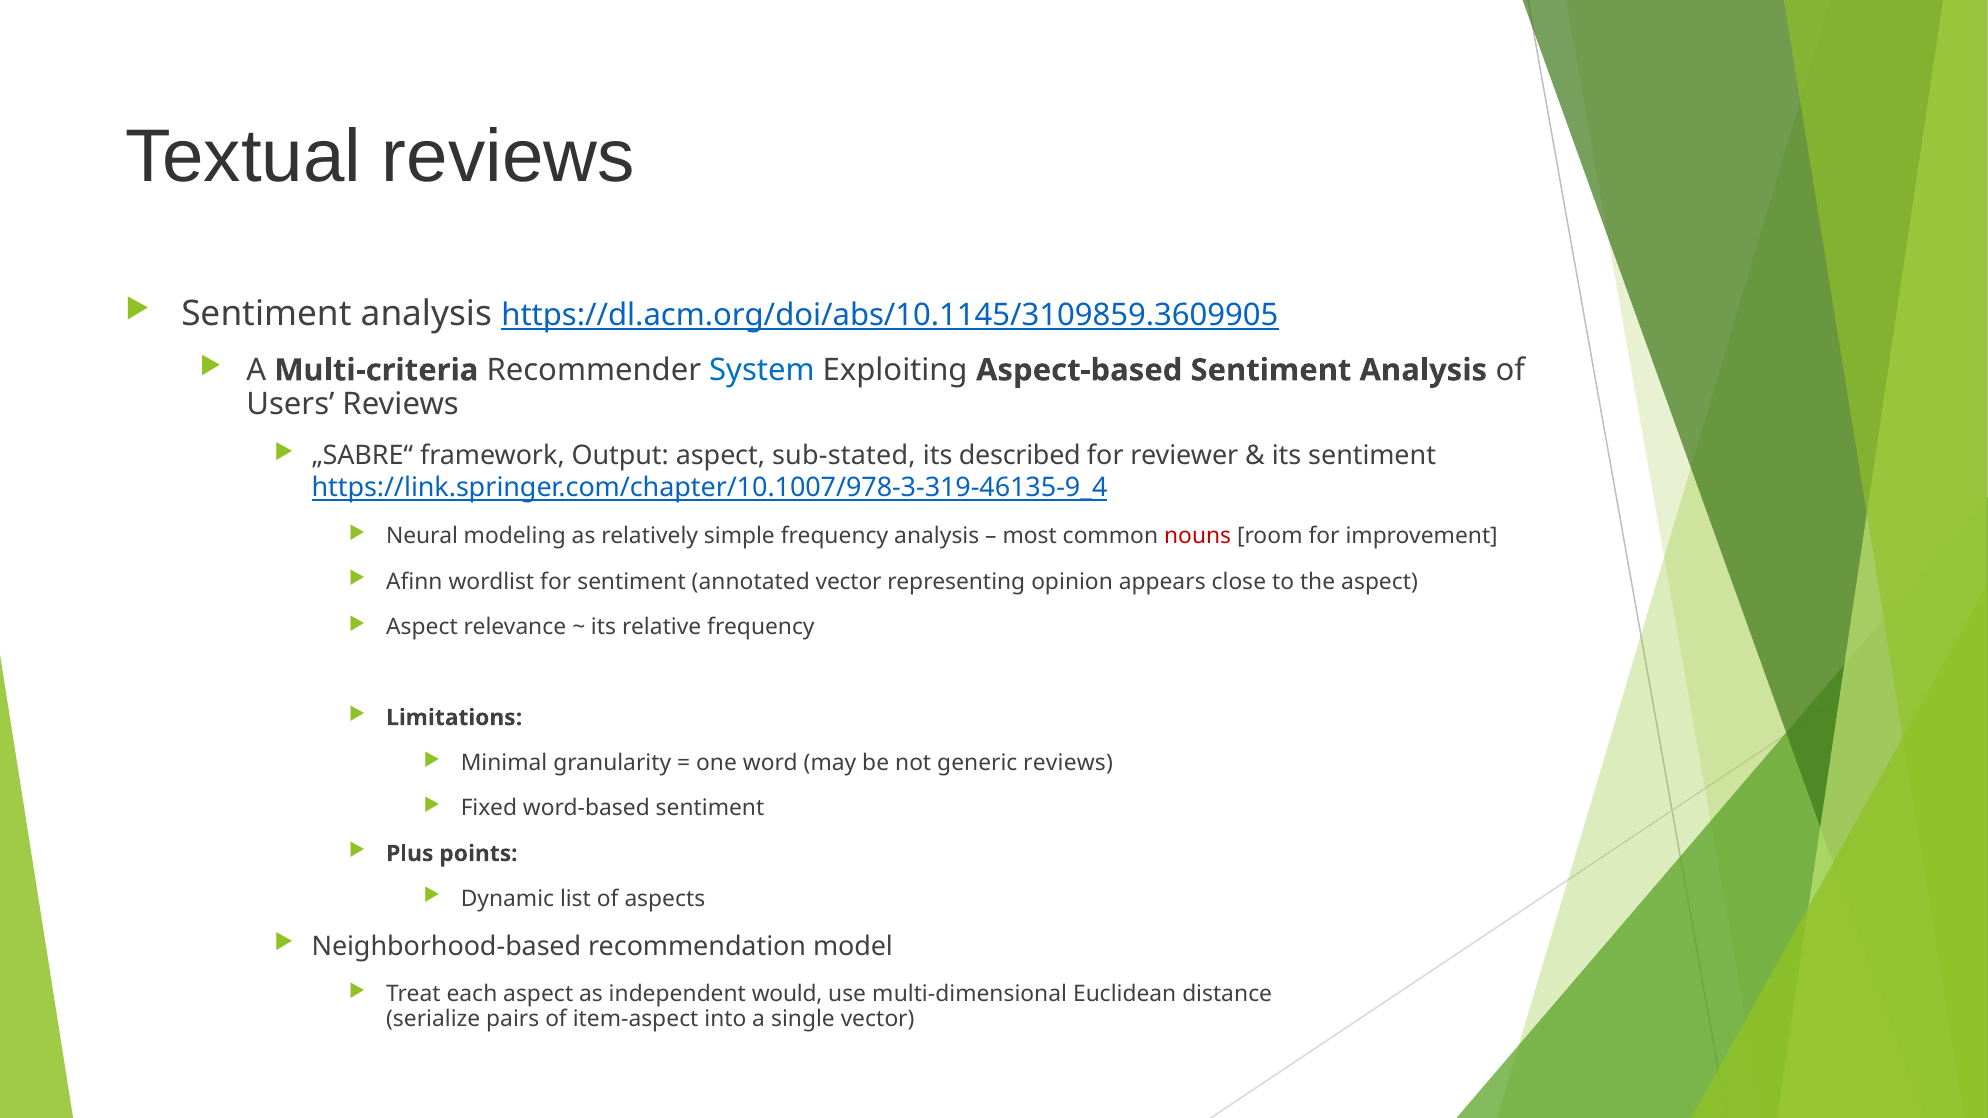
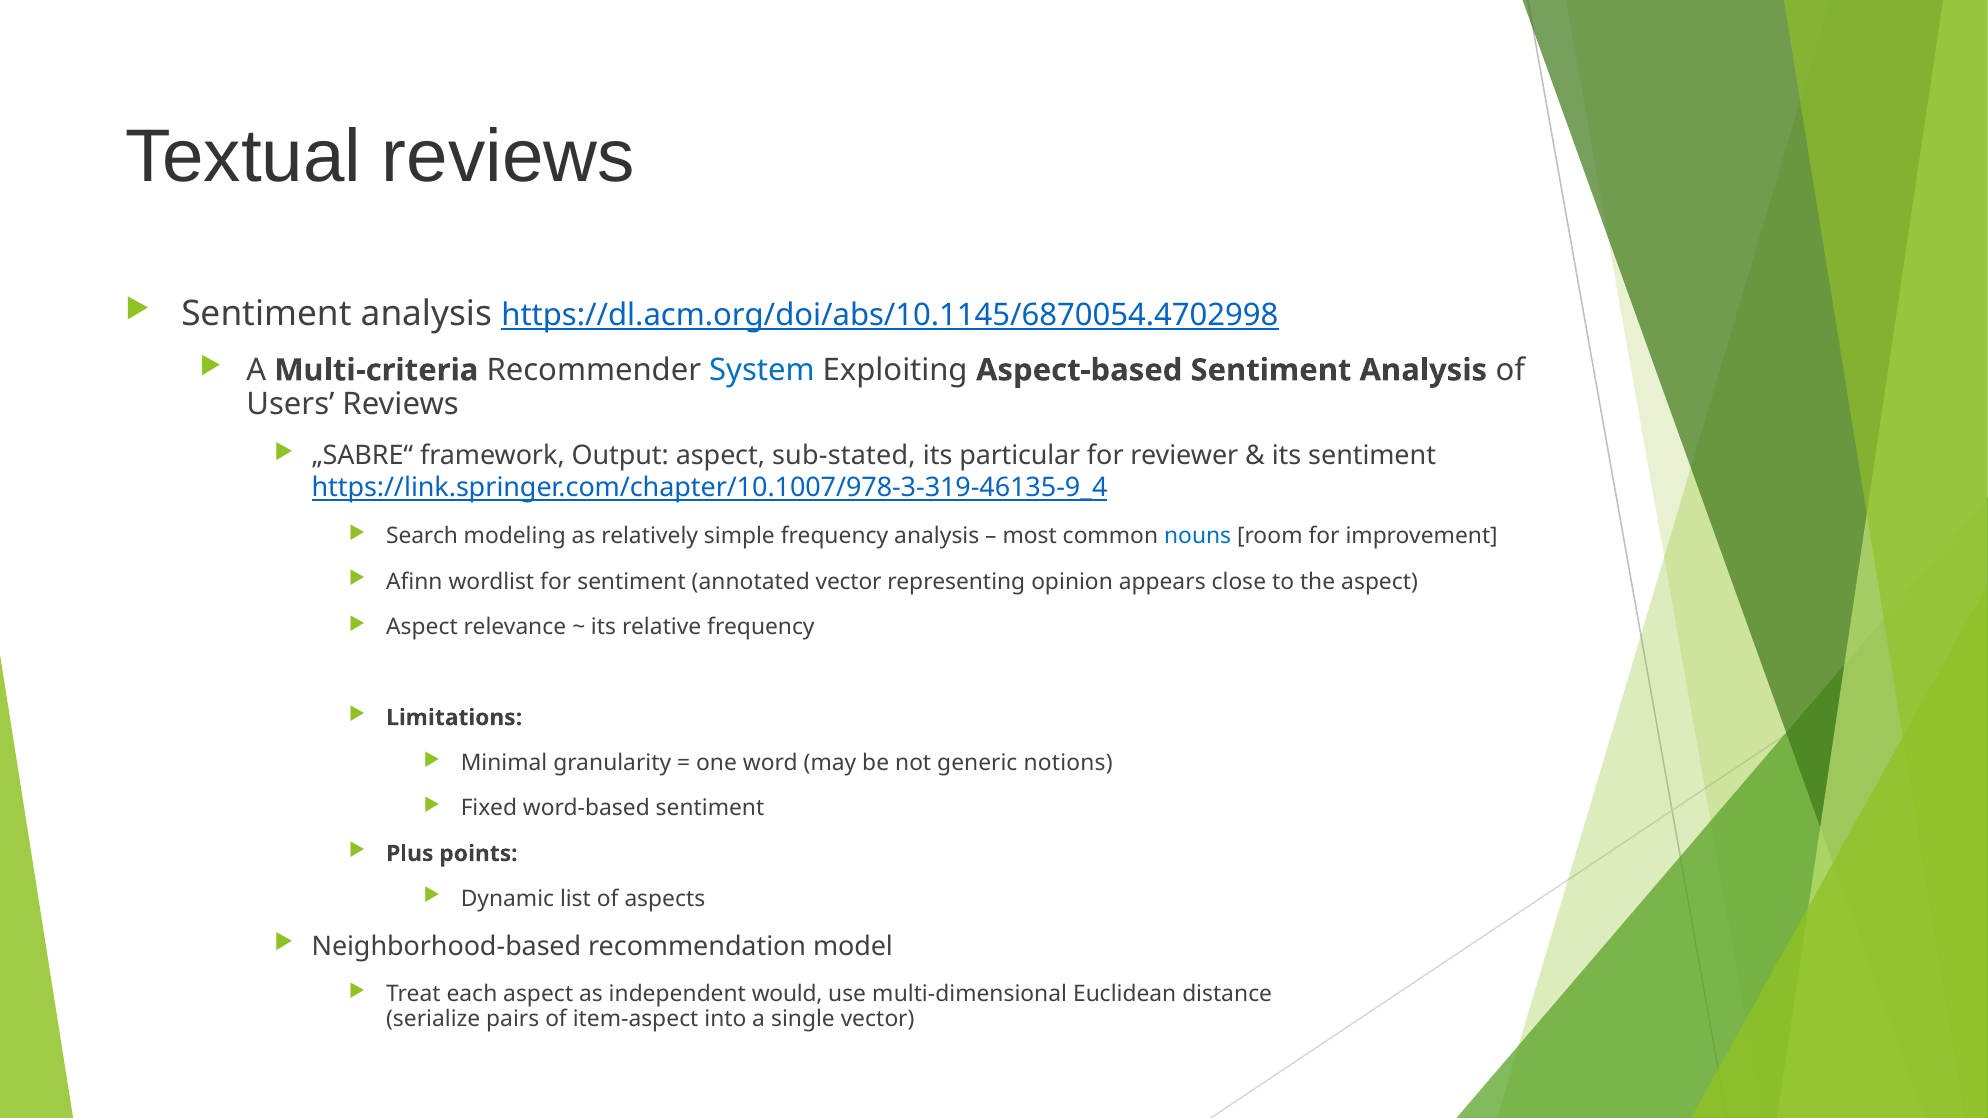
https://dl.acm.org/doi/abs/10.1145/3109859.3609905: https://dl.acm.org/doi/abs/10.1145/3109859.3609905 -> https://dl.acm.org/doi/abs/10.1145/6870054.4702998 (890, 315)
described: described -> particular (1020, 456)
Neural: Neural -> Search (422, 537)
nouns colour: red -> blue (1198, 537)
generic reviews: reviews -> notions (1068, 763)
